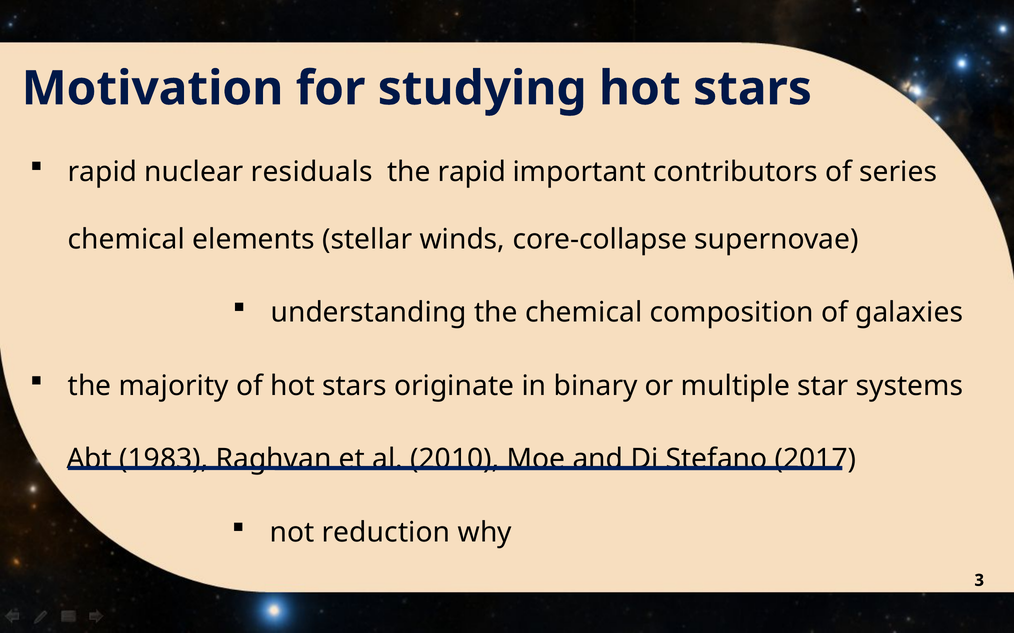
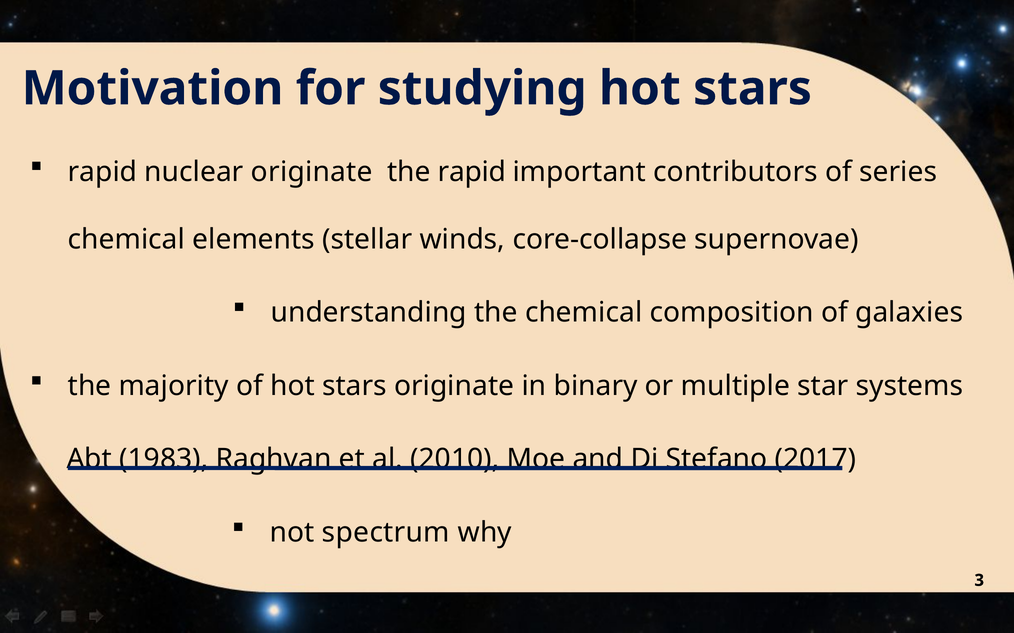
nuclear residuals: residuals -> originate (312, 172)
reduction: reduction -> spectrum (386, 533)
